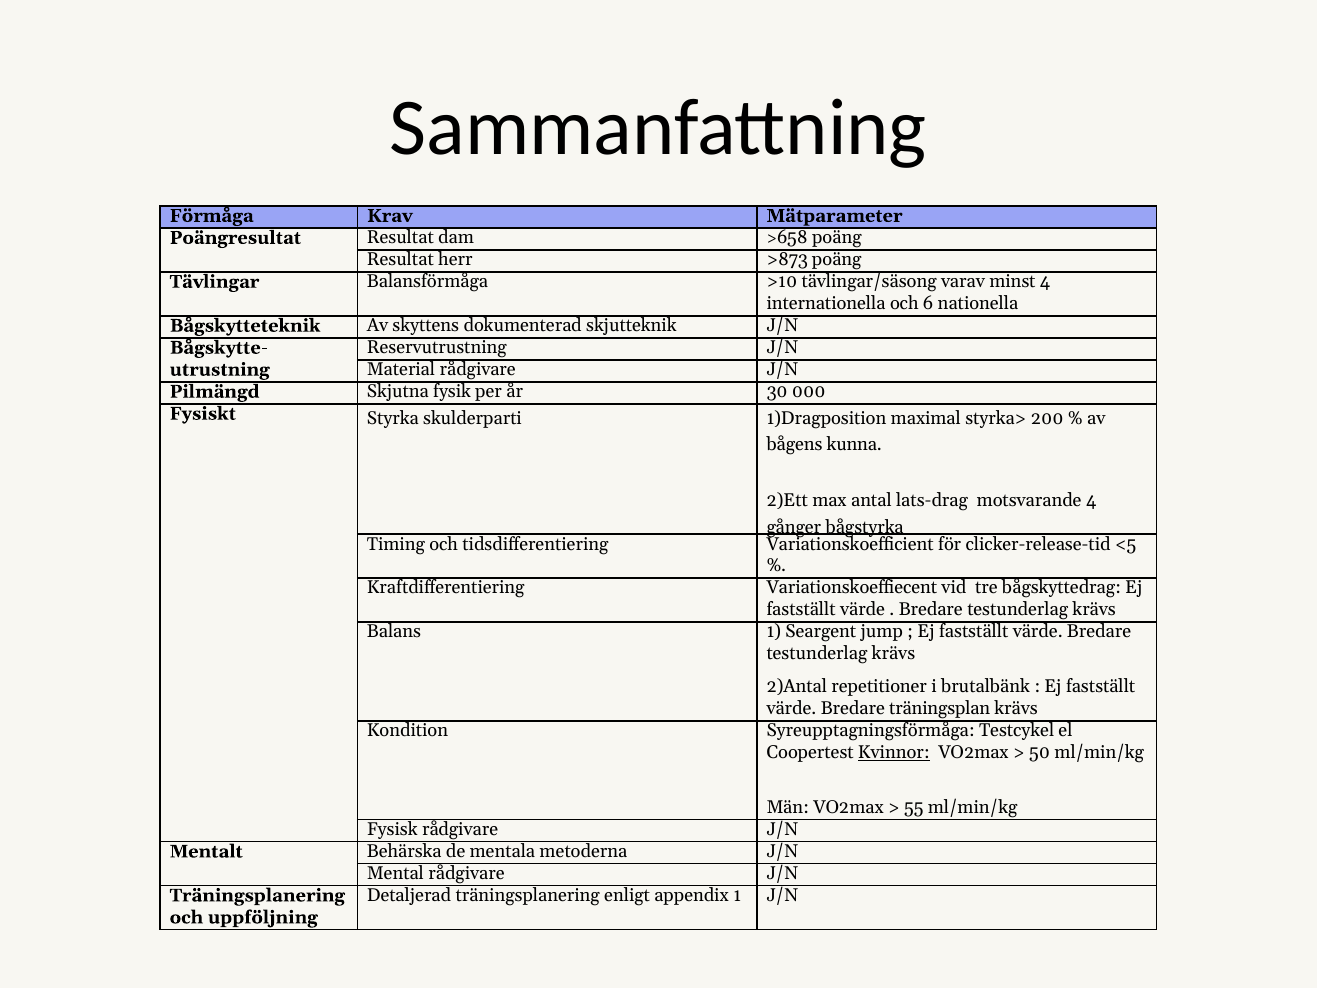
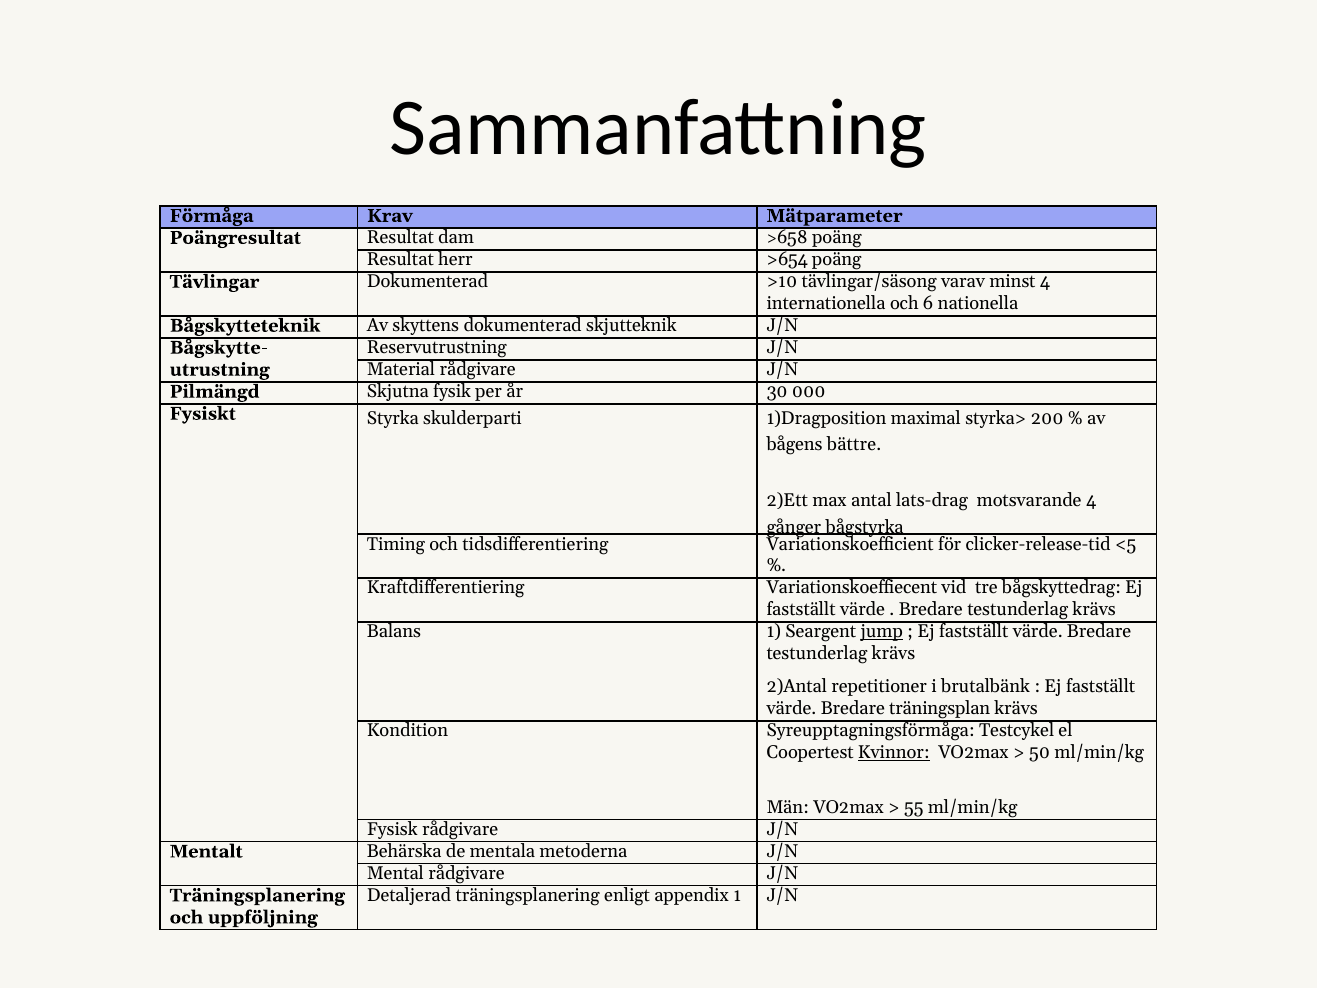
>873: >873 -> >654 (787, 260)
Tävlingar Balansförmåga: Balansförmåga -> Dokumenterad (427, 282)
kunna: kunna -> bättre (854, 445)
jump underline: none -> present (882, 632)
